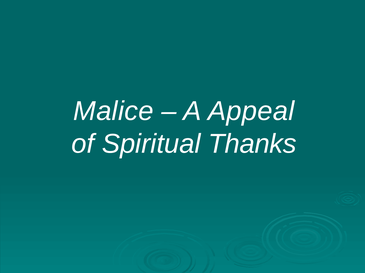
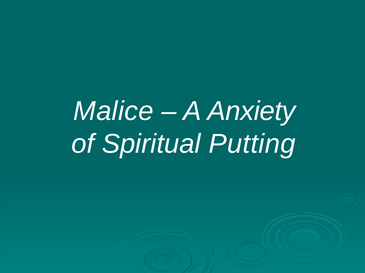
Appeal: Appeal -> Anxiety (251, 111)
Thanks: Thanks -> Putting (252, 144)
